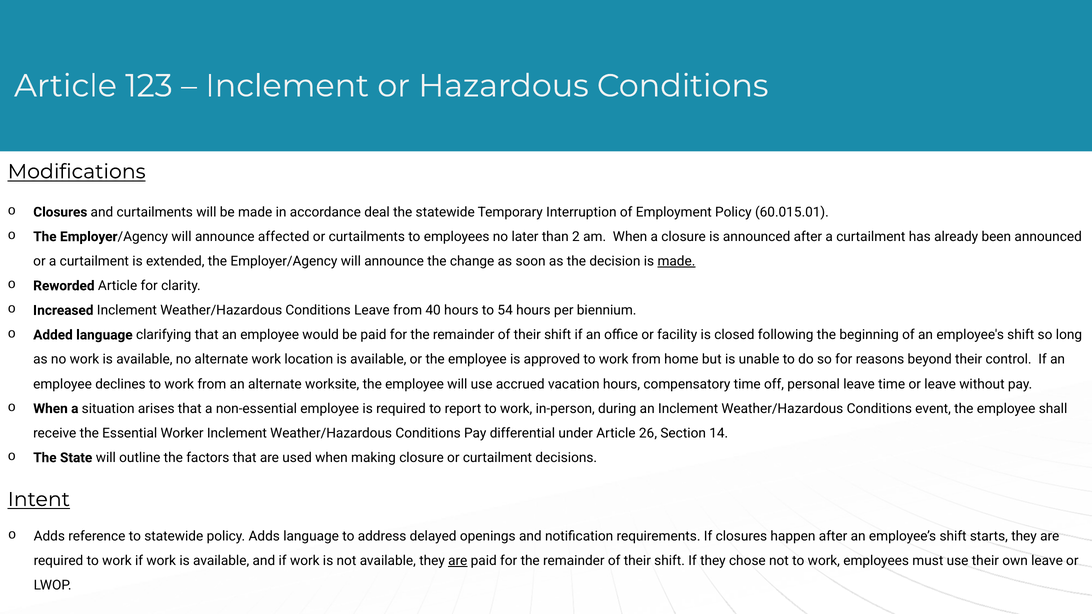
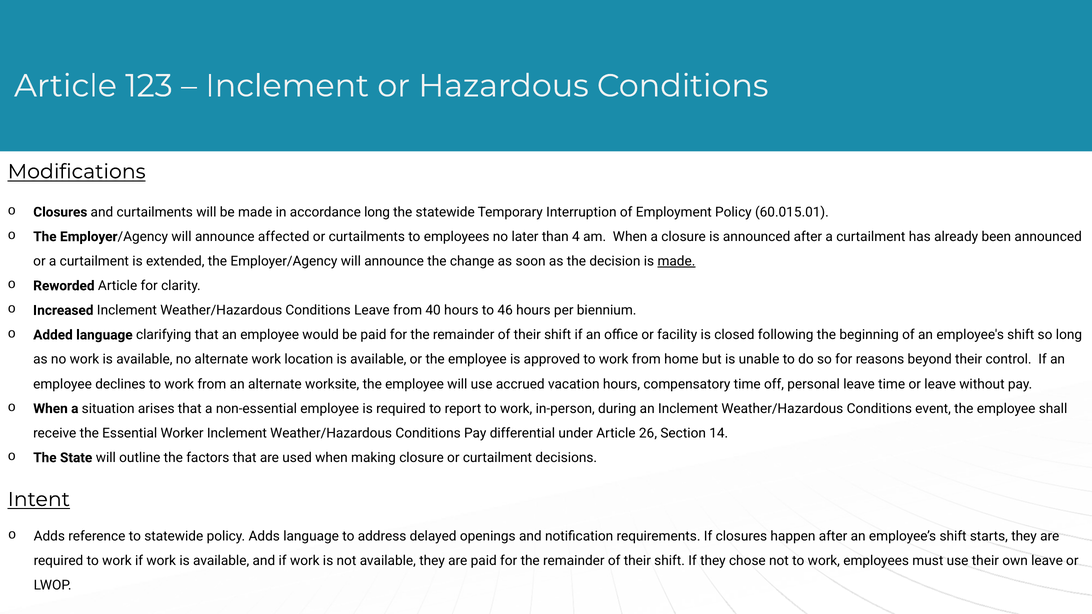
accordance deal: deal -> long (377, 212)
2: 2 -> 4 (576, 237)
54: 54 -> 46 (505, 310)
are underline: present -> none (458, 561)
